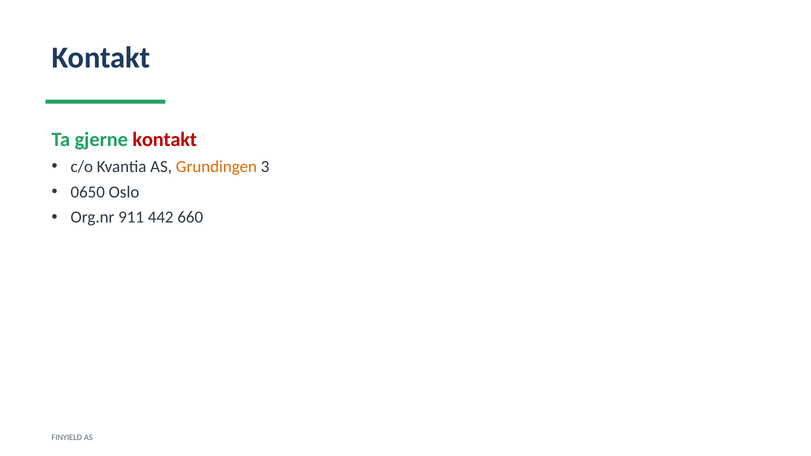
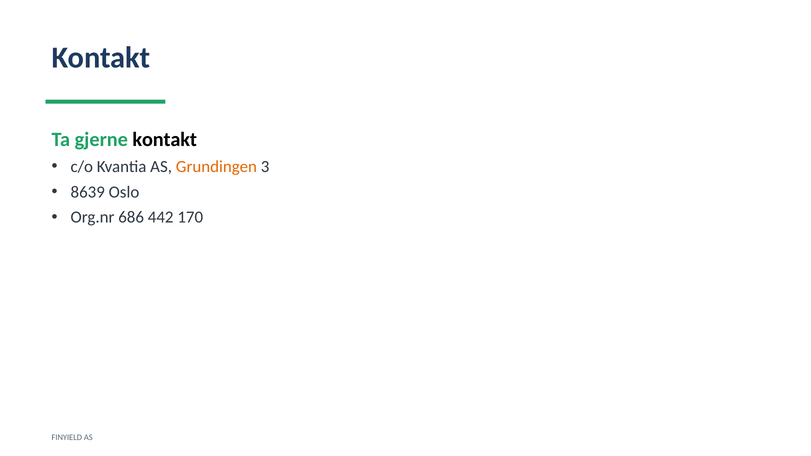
kontakt colour: red -> black (165, 140)
0650: 0650 -> 8639 (88, 192)
911: 911 -> 686 (131, 217)
660: 660 -> 170 (190, 217)
